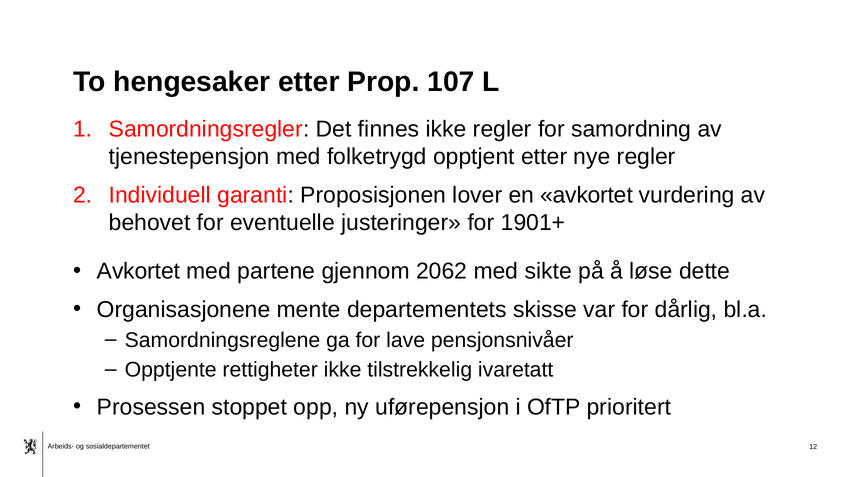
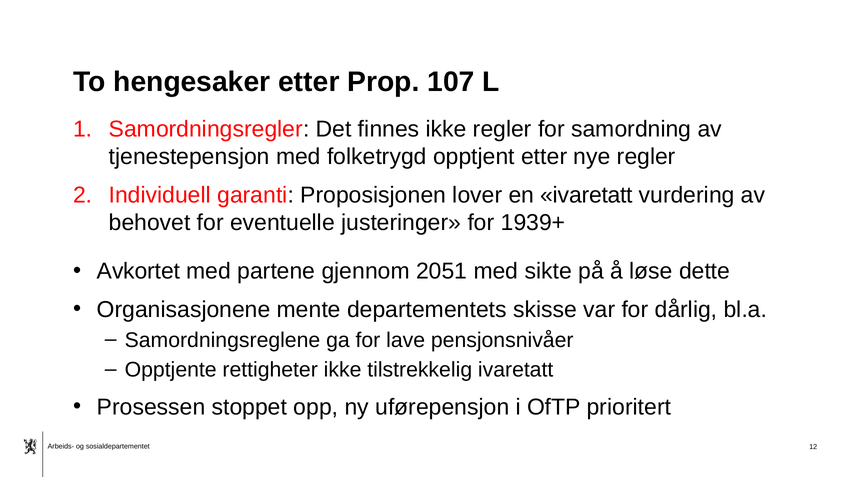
en avkortet: avkortet -> ivaretatt (587, 195)
1901+: 1901+ -> 1939+ (533, 223)
2062: 2062 -> 2051 (442, 271)
